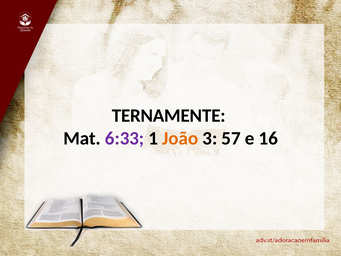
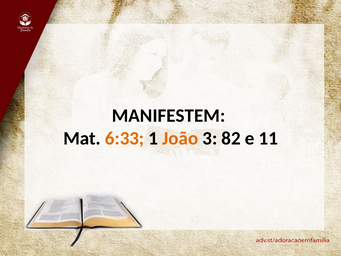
TERNAMENTE: TERNAMENTE -> MANIFESTEM (169, 115)
6:33 colour: purple -> orange (125, 138)
57: 57 -> 82 (231, 138)
16: 16 -> 11 (268, 138)
